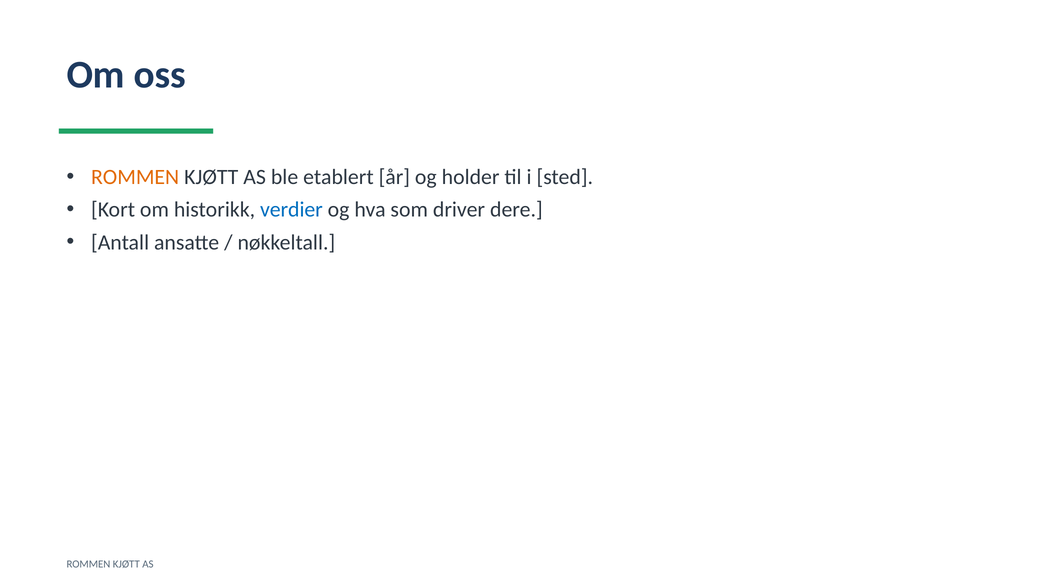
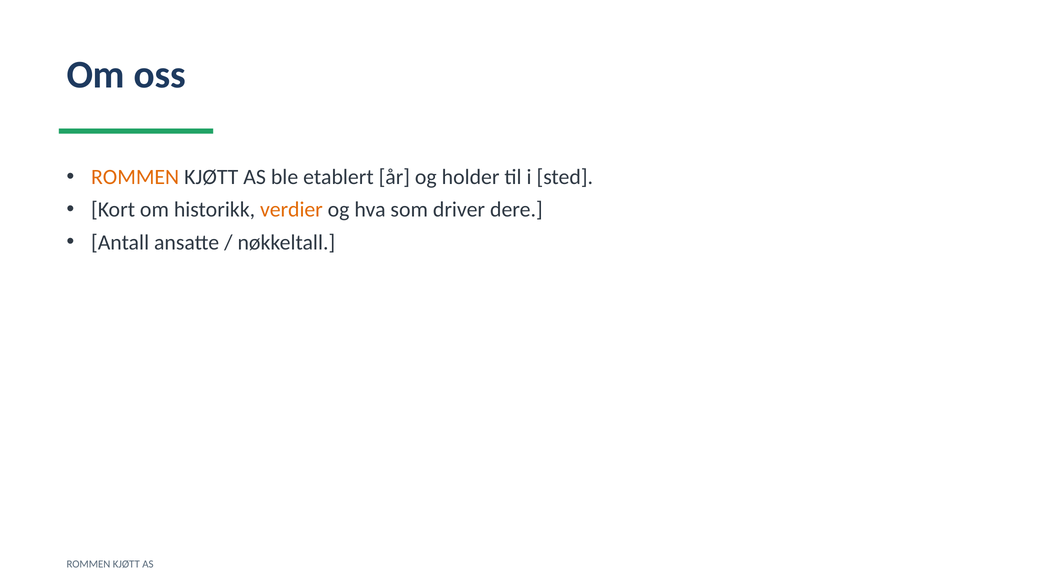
verdier colour: blue -> orange (291, 210)
